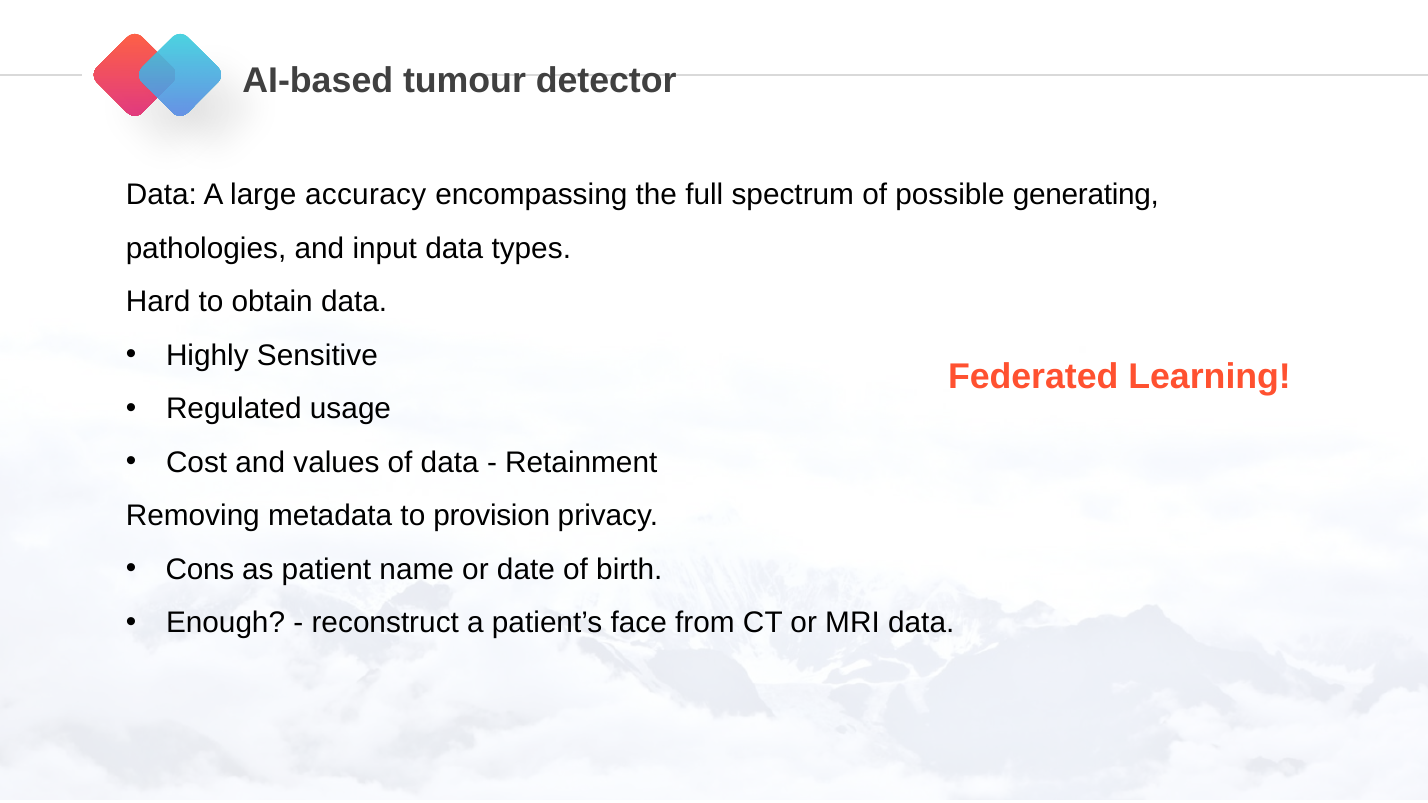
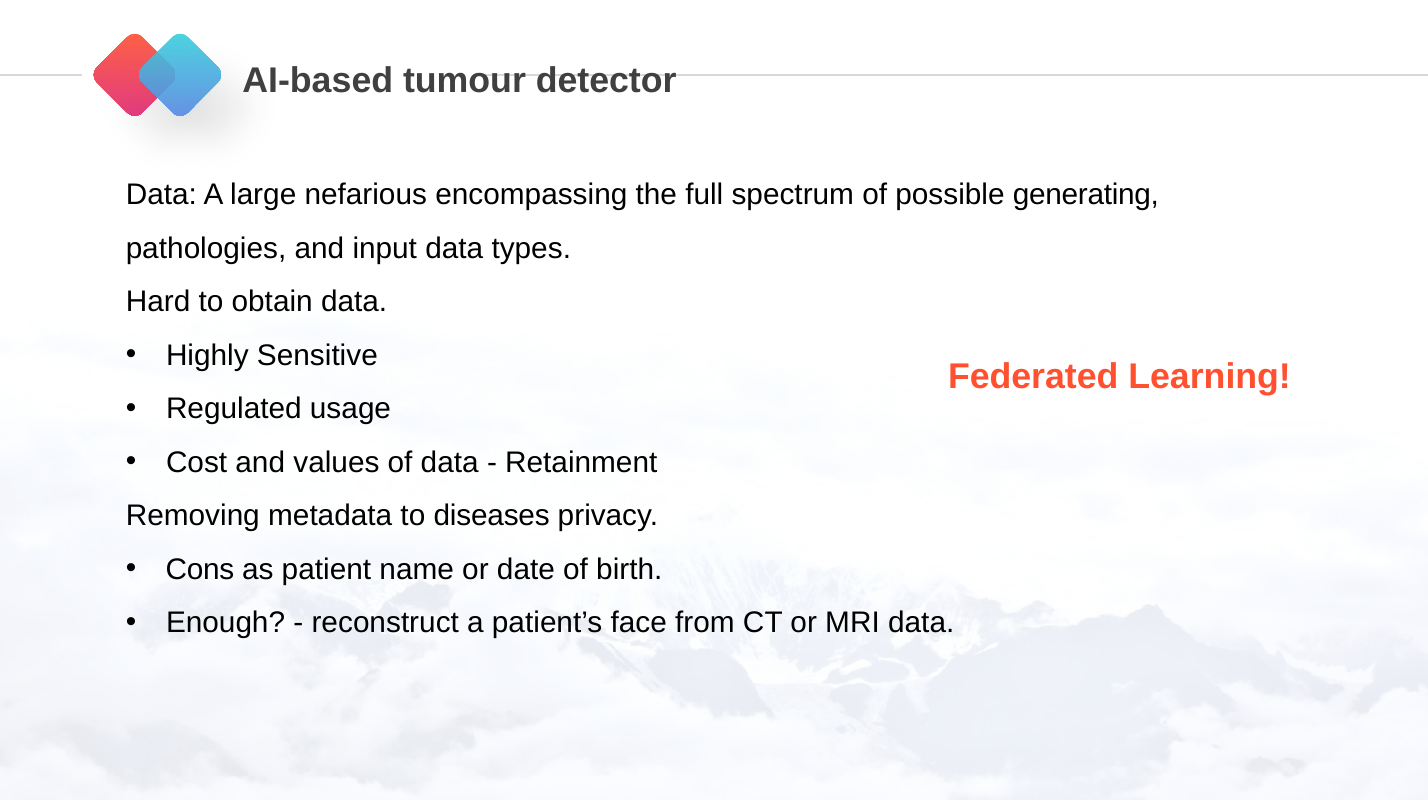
accuracy: accuracy -> nefarious (366, 195)
provision: provision -> diseases (492, 516)
